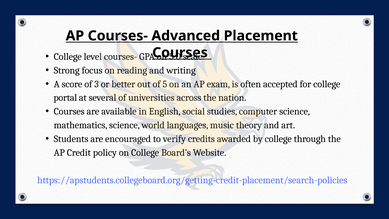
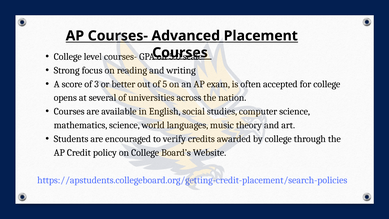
portal: portal -> opens (65, 98)
